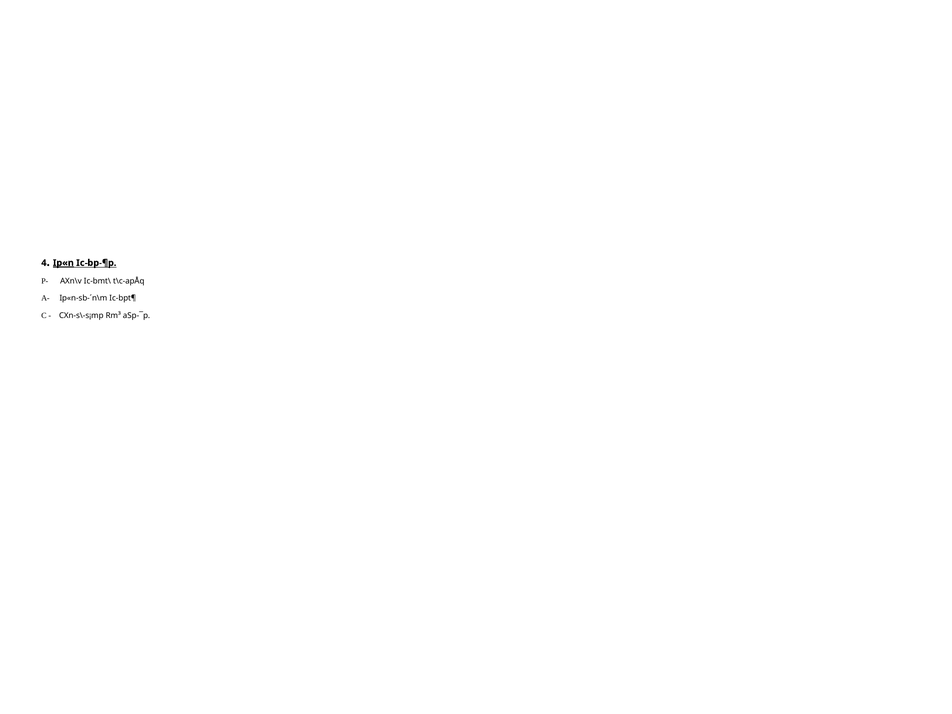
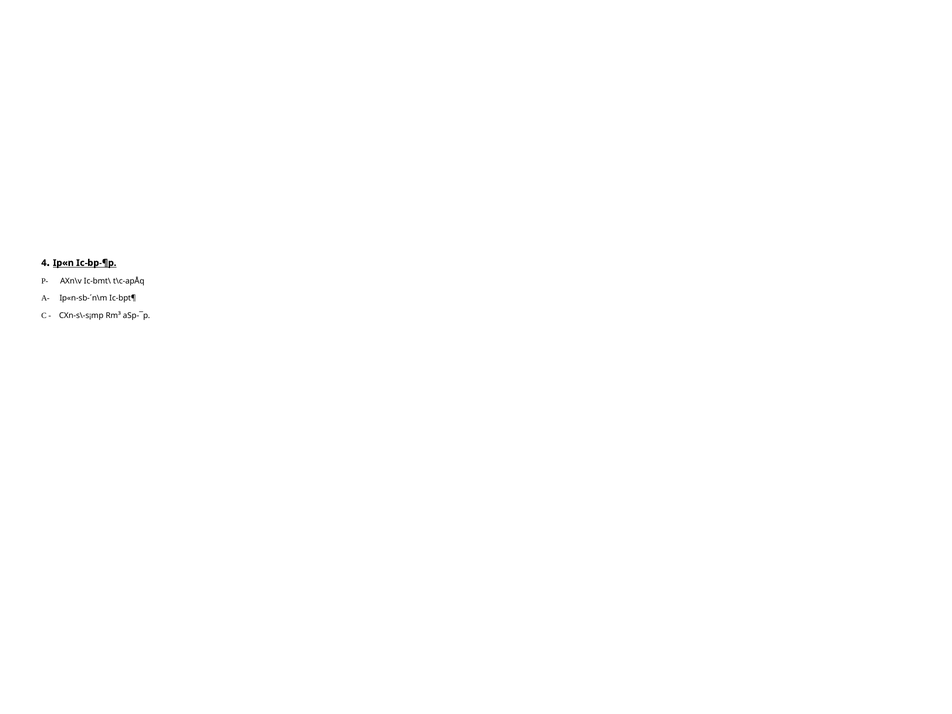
Ip«n underline: present -> none (63, 263)
